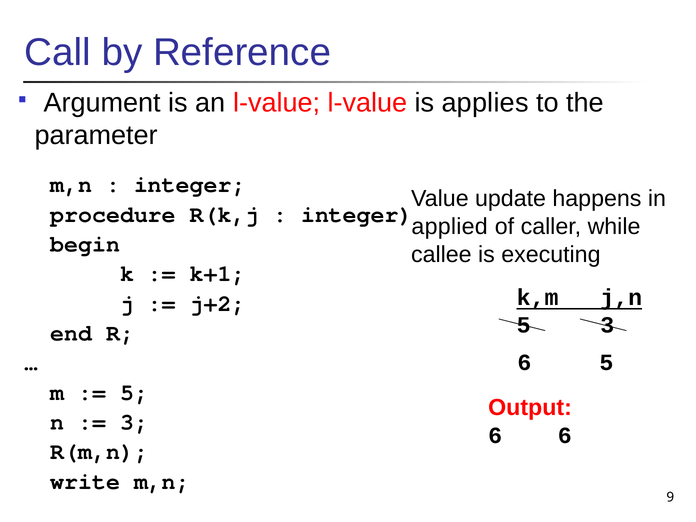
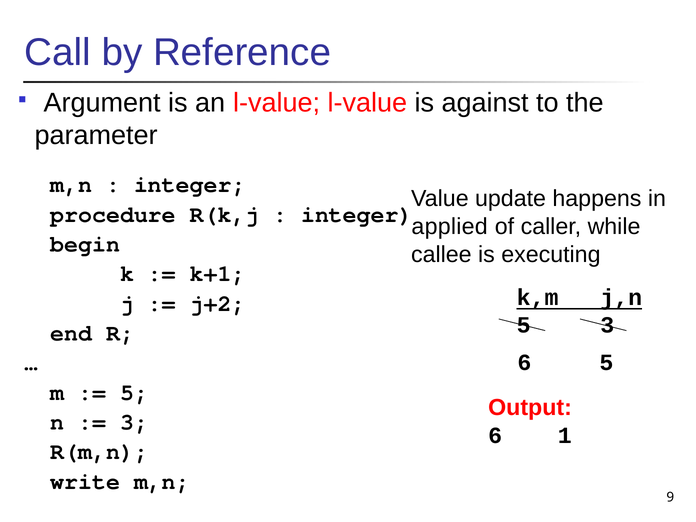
applies: applies -> against (485, 103)
6 6: 6 -> 1 (565, 435)
